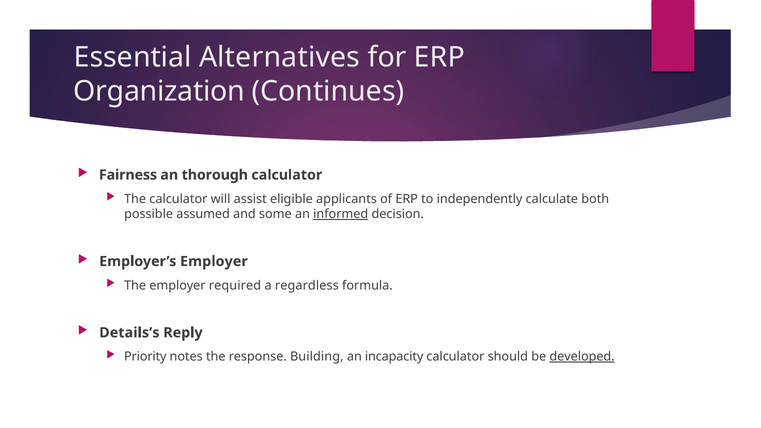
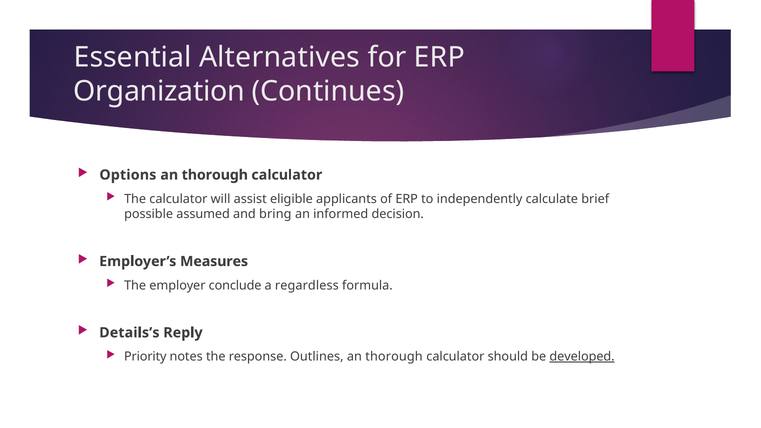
Fairness: Fairness -> Options (128, 175)
both: both -> brief (595, 199)
some: some -> bring (275, 214)
informed underline: present -> none (341, 214)
Employer’s Employer: Employer -> Measures (214, 261)
required: required -> conclude (235, 285)
Building: Building -> Outlines (317, 357)
incapacity: incapacity -> thorough (394, 357)
